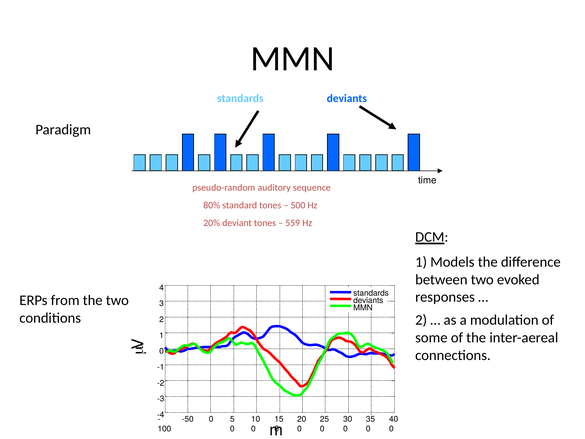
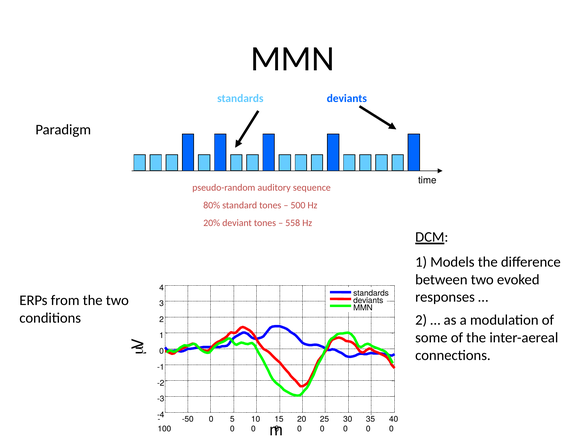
559: 559 -> 558 (293, 223)
